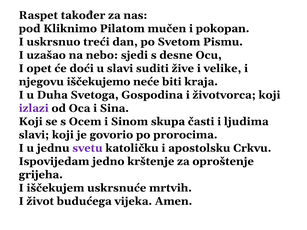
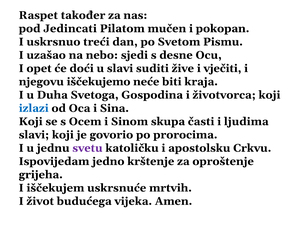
Kliknimo: Kliknimo -> Jedincati (70, 29)
velike: velike -> vječiti (222, 68)
izlazi colour: purple -> blue (34, 108)
